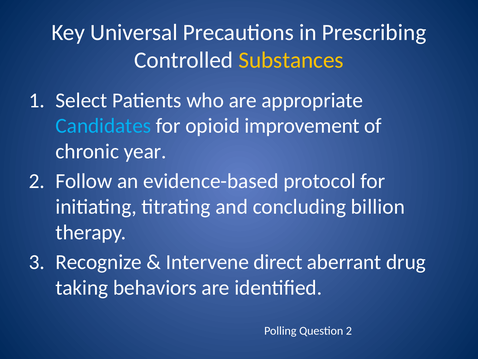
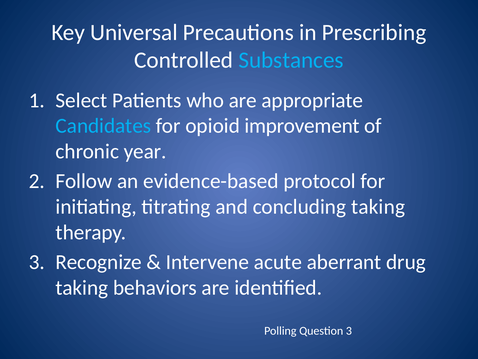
Substances colour: yellow -> light blue (291, 60)
concluding billion: billion -> taking (378, 207)
direct: direct -> acute (278, 262)
Question 2: 2 -> 3 (349, 331)
